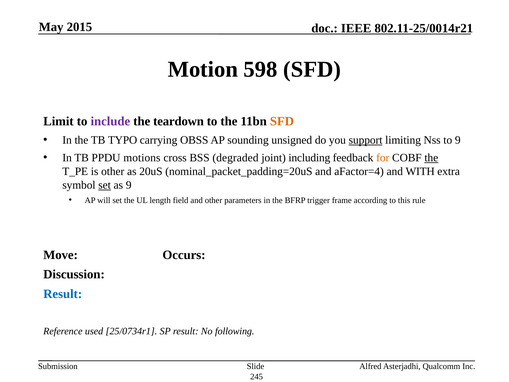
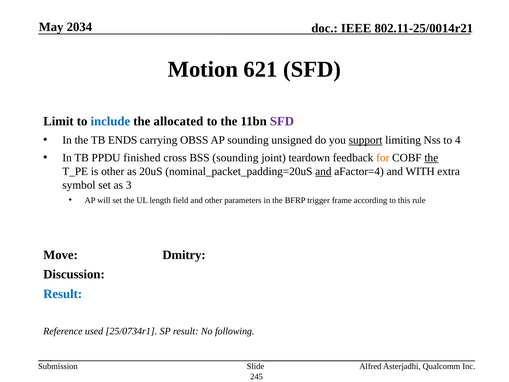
2015: 2015 -> 2034 (79, 27)
598: 598 -> 621 (261, 69)
include colour: purple -> blue (110, 121)
teardown: teardown -> allocated (178, 121)
SFD colour: orange -> purple (282, 121)
TYPO: TYPO -> ENDS (123, 140)
to 9: 9 -> 4 (458, 140)
motions: motions -> finished (142, 158)
BSS degraded: degraded -> sounding (235, 158)
including: including -> teardown (309, 158)
and underline: none -> present (323, 171)
set underline: present -> none (105, 185)
as 9: 9 -> 3 (129, 185)
Occurs: Occurs -> Dmitry (184, 255)
